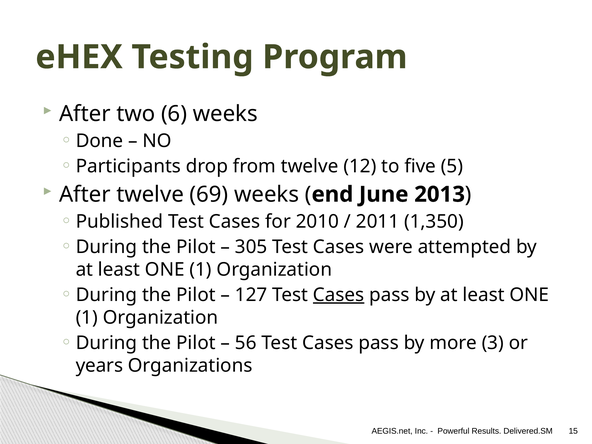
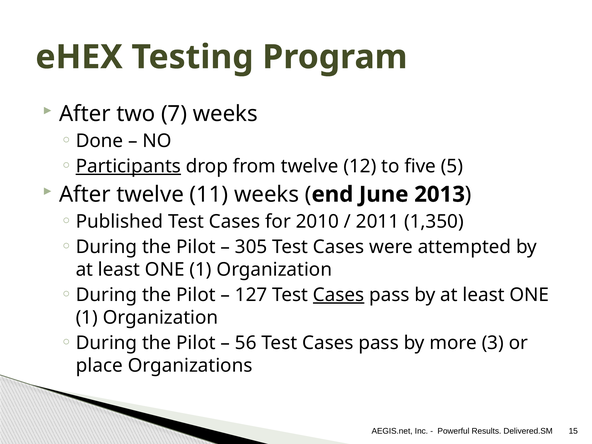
6: 6 -> 7 (174, 114)
Participants underline: none -> present (128, 166)
69: 69 -> 11 (209, 194)
years: years -> place (99, 366)
